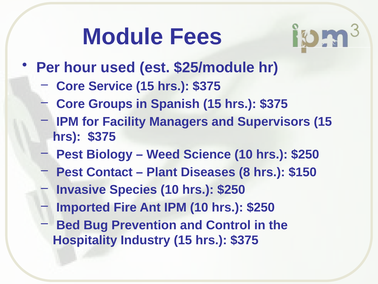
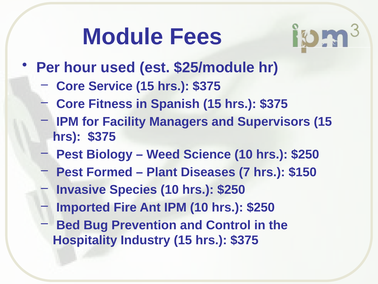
Groups: Groups -> Fitness (110, 104)
Contact: Contact -> Formed (109, 172)
8: 8 -> 7 (245, 172)
